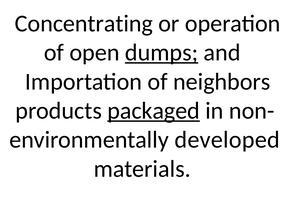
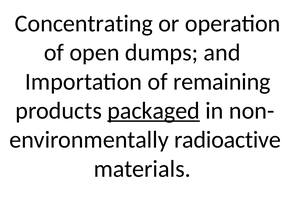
dumps underline: present -> none (162, 52)
neighbors: neighbors -> remaining (222, 81)
developed: developed -> radioactive (227, 139)
